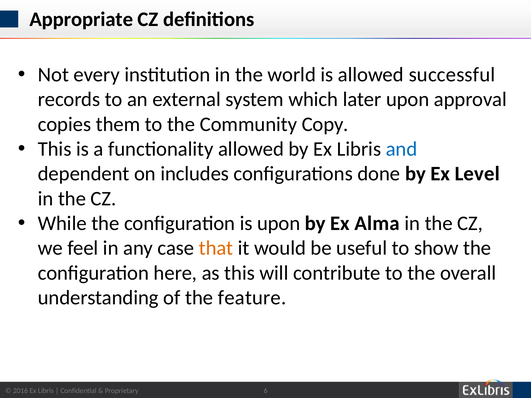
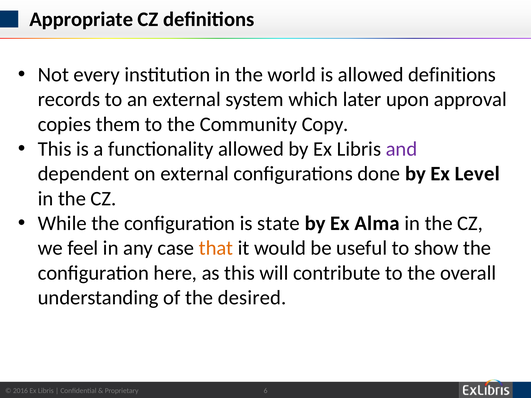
allowed successful: successful -> definitions (452, 75)
and colour: blue -> purple (402, 149)
on includes: includes -> external (195, 174)
is upon: upon -> state (279, 224)
feature: feature -> desired (252, 298)
